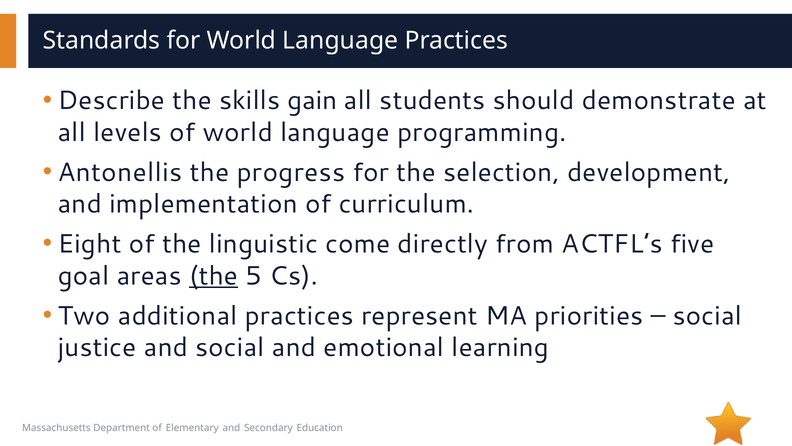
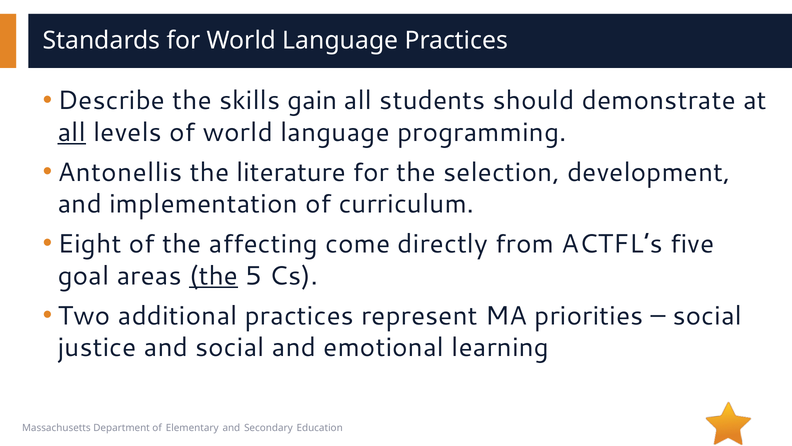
all underline: none -> present (72, 132)
progress: progress -> literature (291, 172)
linguistic: linguistic -> affecting (263, 244)
